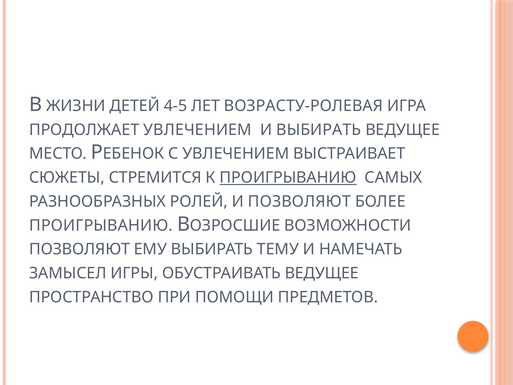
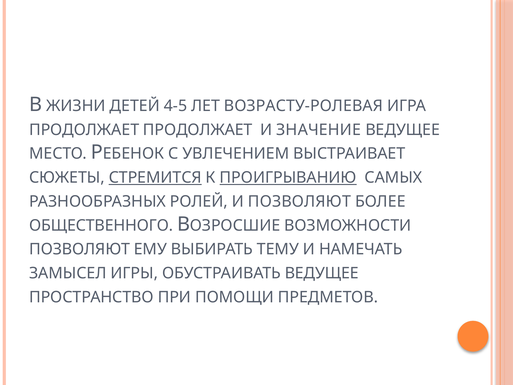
ПРОДОЛЖАЕТ УВЛЕЧЕНИЕМ: УВЛЕЧЕНИЕМ -> ПРОДОЛЖАЕТ (198, 130)
И ВЫБИРАТЬ: ВЫБИРАТЬ -> ЗНАЧЕНИЕ (319, 130)
СТРЕМИТСЯ underline: none -> present (155, 177)
ПРОИГРЫВАНИЮ: ПРОИГРЫВАНИЮ -> ОБЩЕСТВЕННОГО (101, 225)
